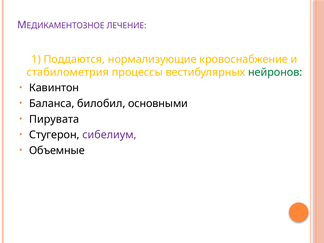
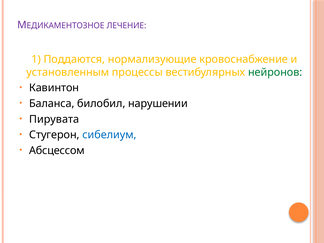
стабилометрия: стабилометрия -> установленным (68, 72)
основными: основными -> нарушении (158, 104)
сибелиум colour: purple -> blue (109, 135)
Объемные: Объемные -> Абсцессом (57, 151)
